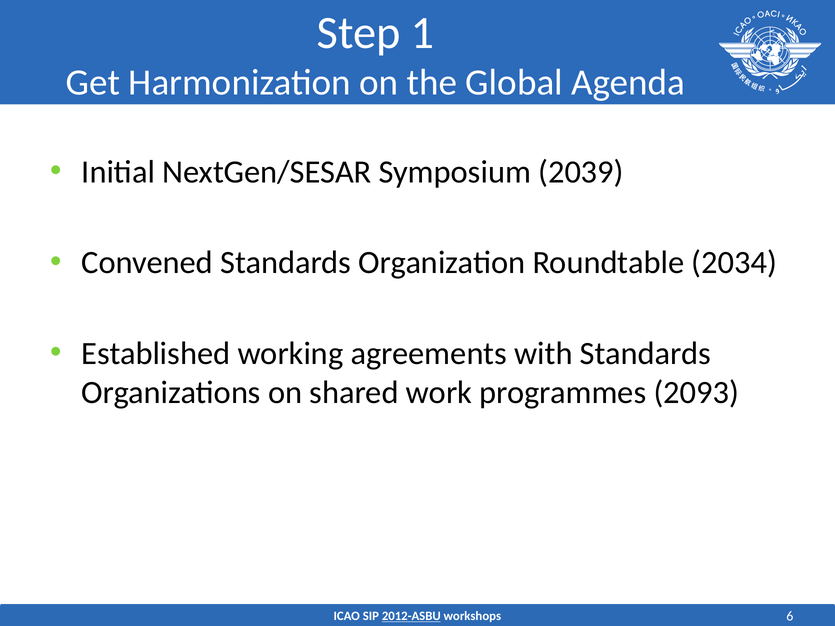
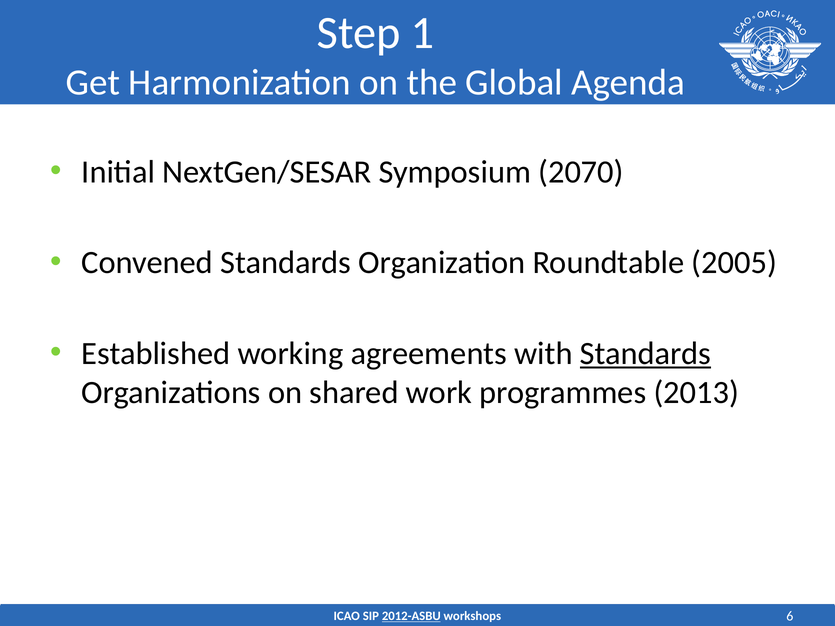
2039: 2039 -> 2070 (581, 172)
2034: 2034 -> 2005 (734, 263)
Standards underline: none -> present (646, 354)
2093: 2093 -> 2013 (696, 392)
